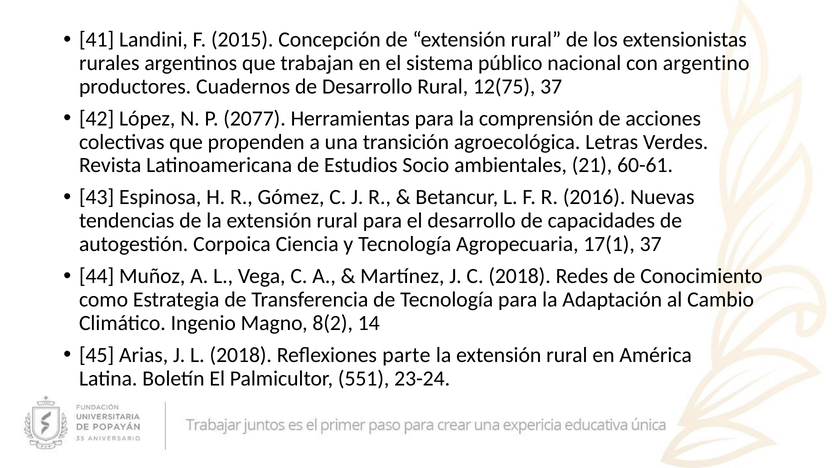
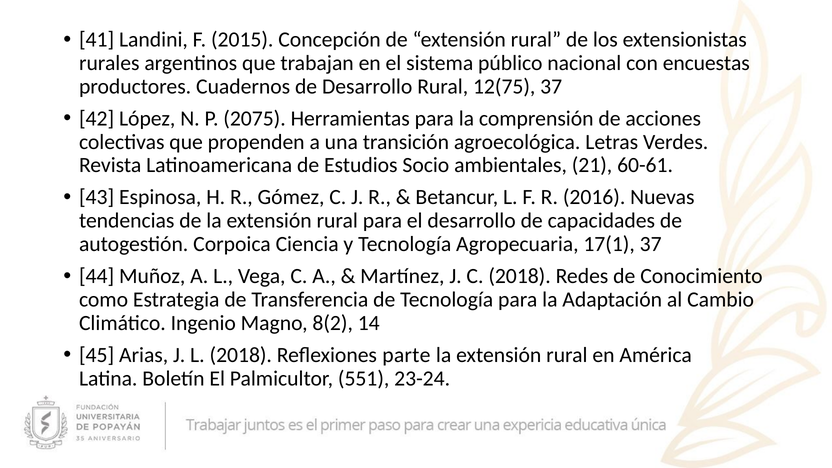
argentino: argentino -> encuestas (706, 63)
2077: 2077 -> 2075 (255, 118)
